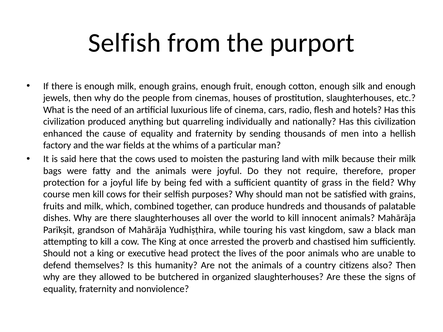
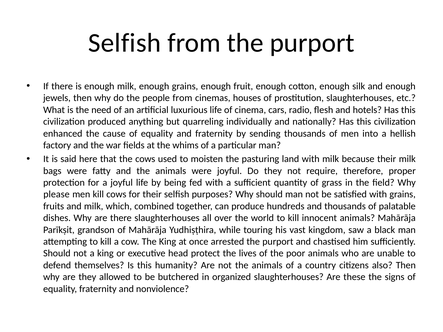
course: course -> please (56, 195)
arrested the proverb: proverb -> purport (278, 242)
